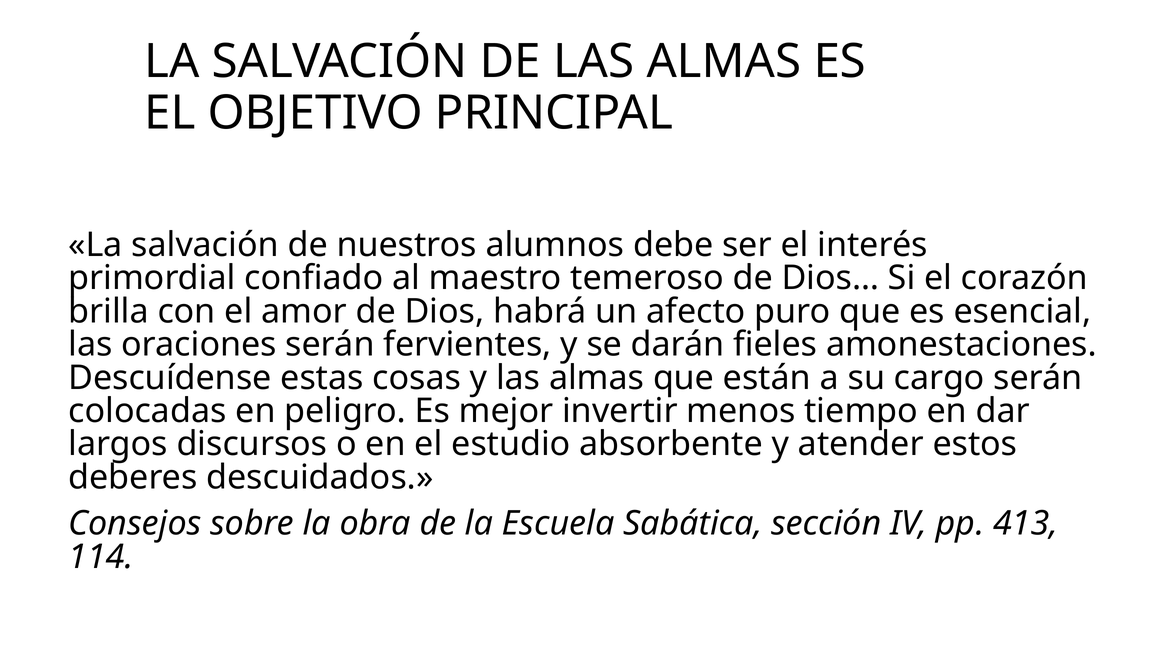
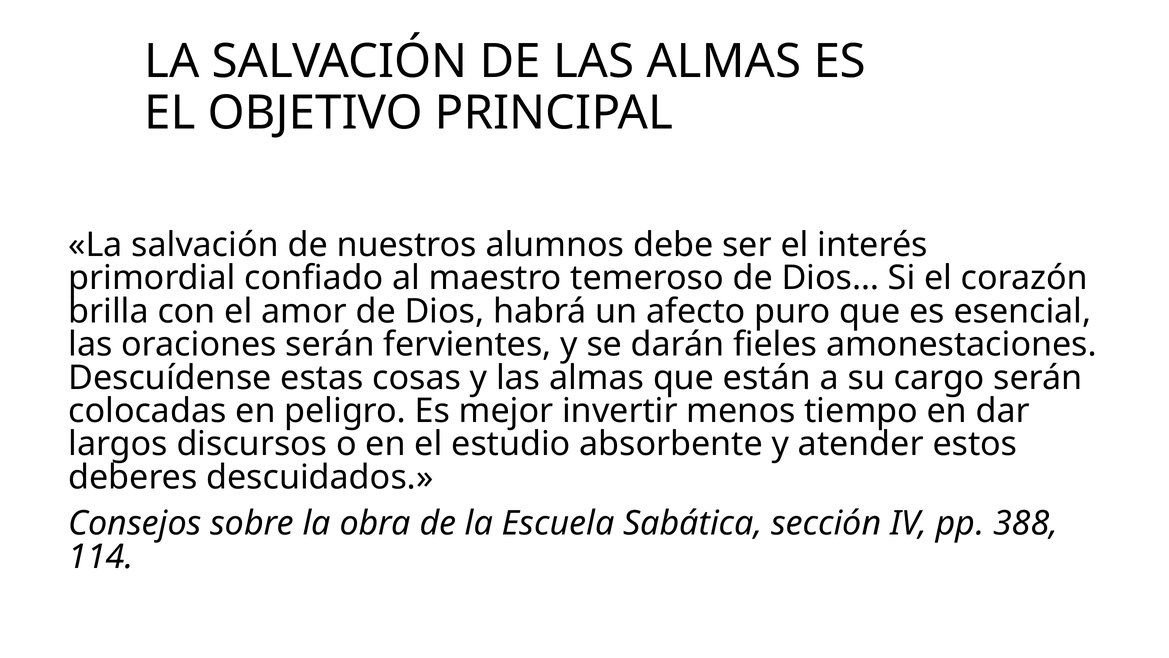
413: 413 -> 388 (1026, 523)
